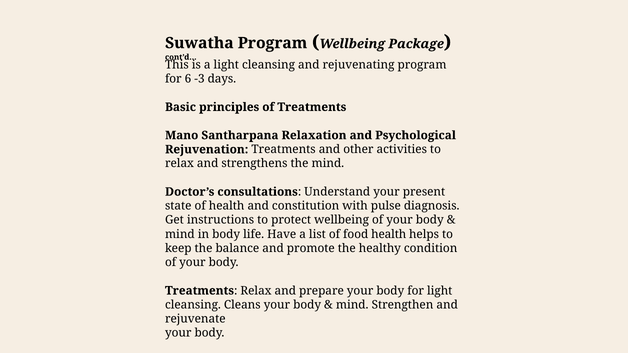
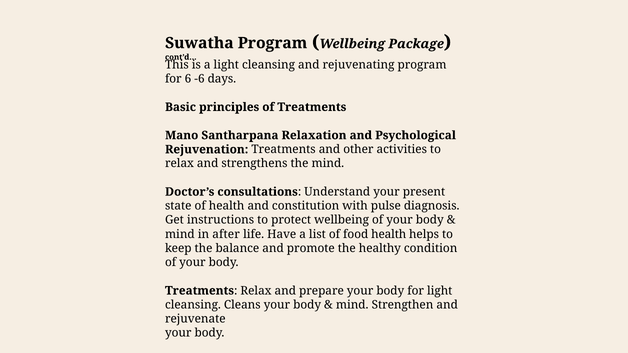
-3: -3 -> -6 (199, 79)
in body: body -> after (226, 234)
